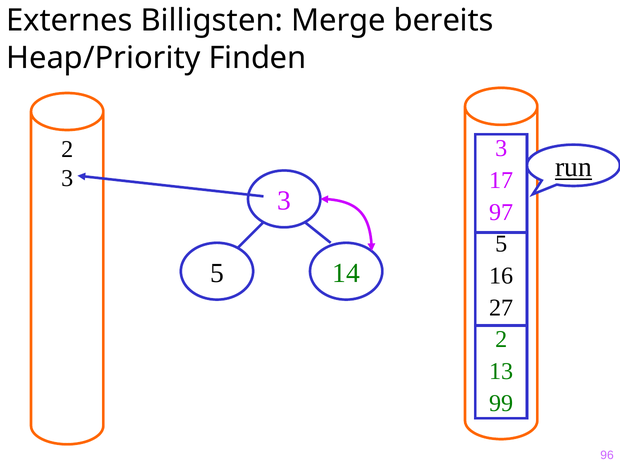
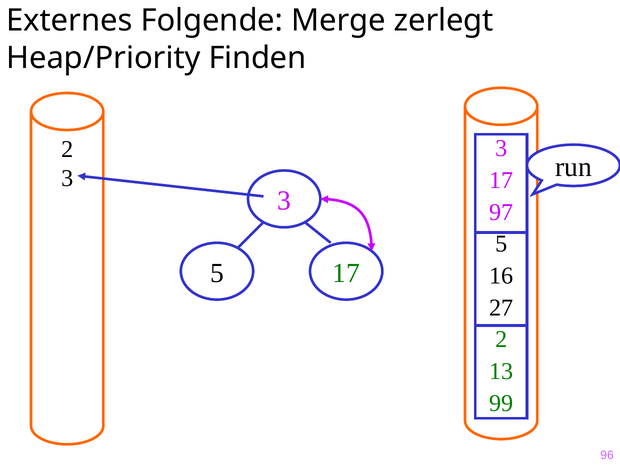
Billigsten: Billigsten -> Folgende (212, 21)
bereits: bereits -> zerlegt (444, 21)
run underline: present -> none (573, 167)
5 14: 14 -> 17 (346, 273)
